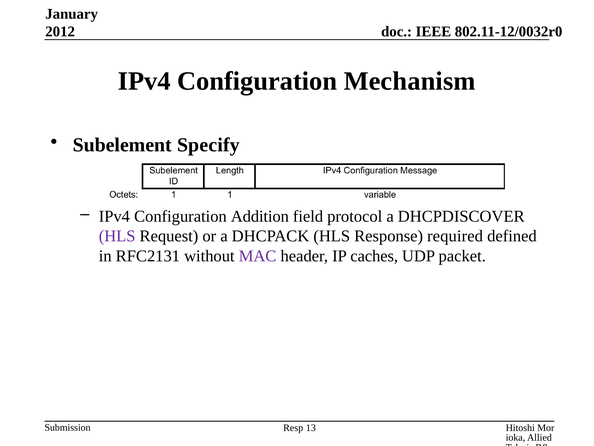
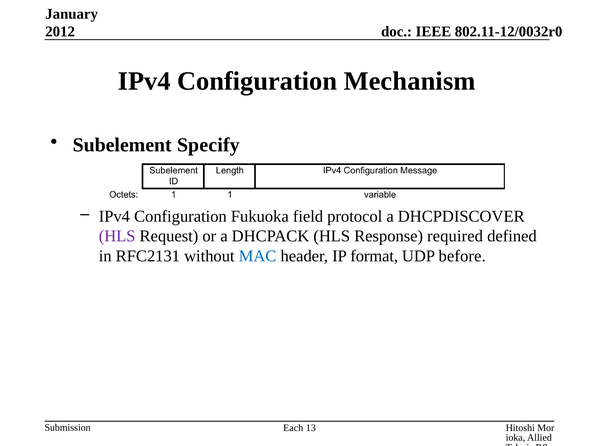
Addition: Addition -> Fukuoka (260, 216)
MAC colour: purple -> blue (258, 256)
caches: caches -> format (374, 256)
packet: packet -> before (462, 256)
Resp: Resp -> Each (293, 427)
